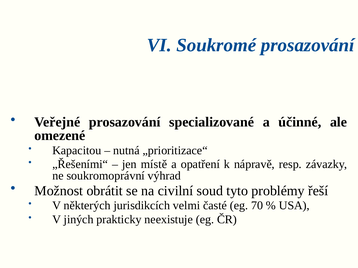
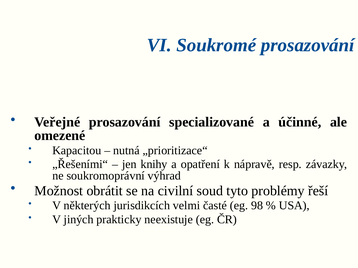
místě: místě -> knihy (154, 164)
70: 70 -> 98 (257, 206)
